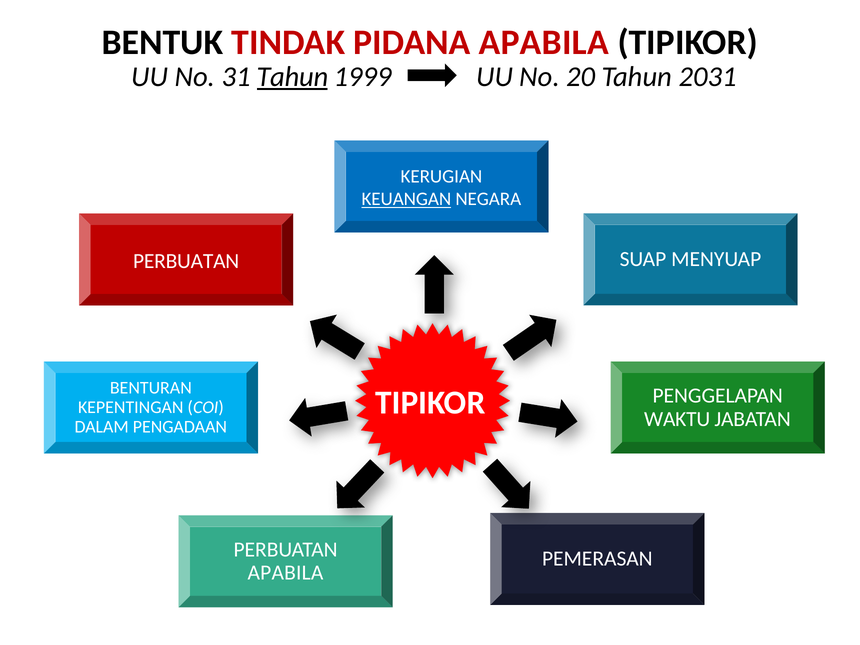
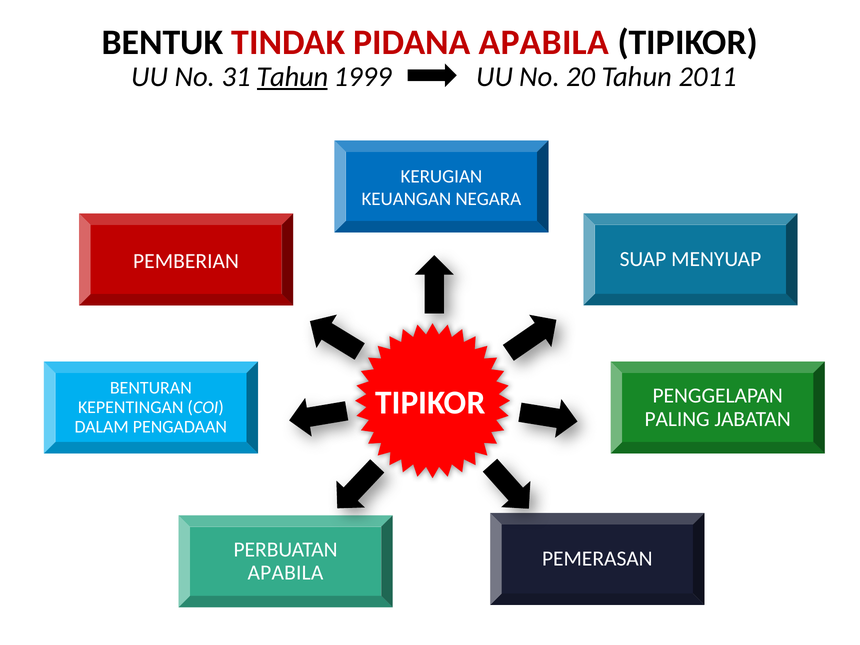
2031: 2031 -> 2011 (708, 77)
KEUANGAN underline: present -> none (406, 199)
PERBUATAN: PERBUATAN -> PEMBERIAN (186, 261)
WAKTU: WAKTU -> PALING (677, 419)
